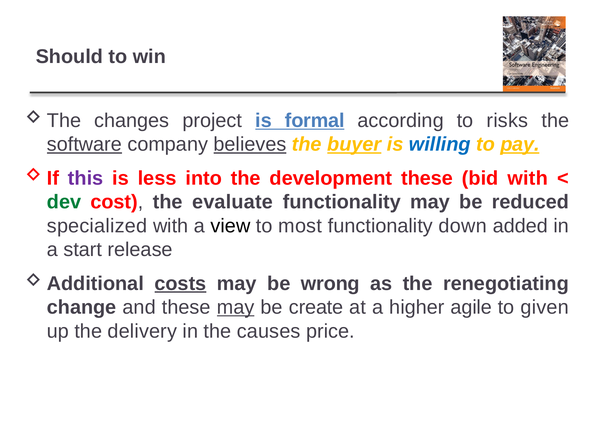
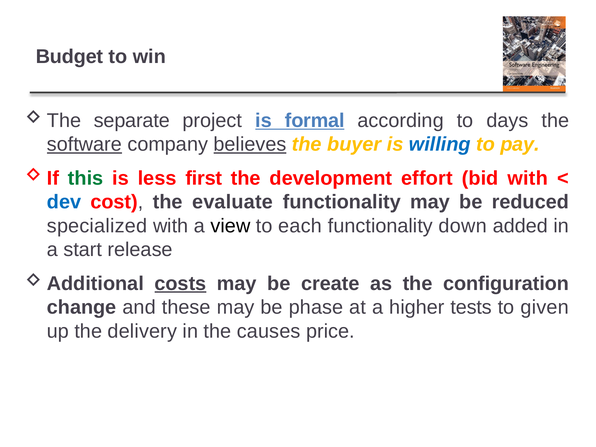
Should: Should -> Budget (69, 57)
changes: changes -> separate (132, 121)
risks: risks -> days (507, 121)
buyer underline: present -> none (354, 144)
pay underline: present -> none (520, 144)
this colour: purple -> green (86, 178)
into: into -> first (204, 178)
development these: these -> effort (427, 178)
dev colour: green -> blue (64, 202)
most: most -> each (300, 226)
wrong: wrong -> create (330, 283)
renegotiating: renegotiating -> configuration (506, 283)
may underline: present -> none (236, 307)
create: create -> phase (316, 307)
agile: agile -> tests (471, 307)
